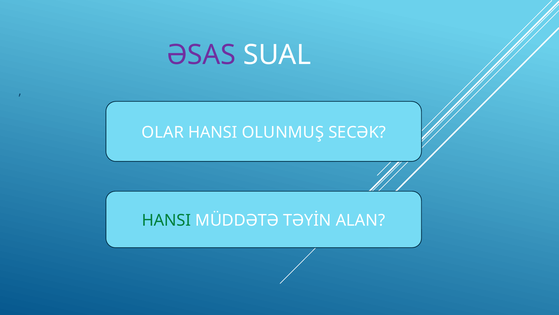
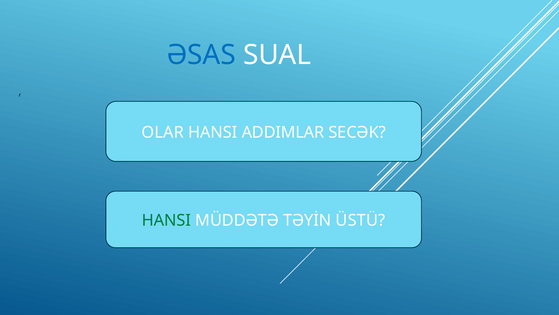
ƏSAS colour: purple -> blue (201, 55)
OLUNMUŞ: OLUNMUŞ -> ADDIMLAR (283, 132)
ALAN: ALAN -> ÜSTÜ (360, 220)
